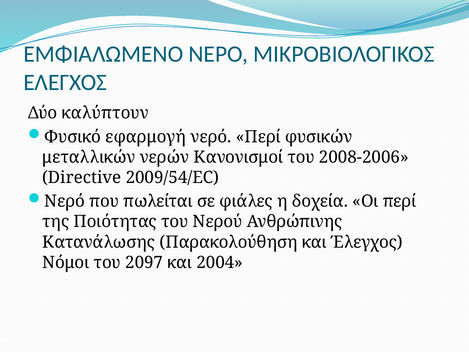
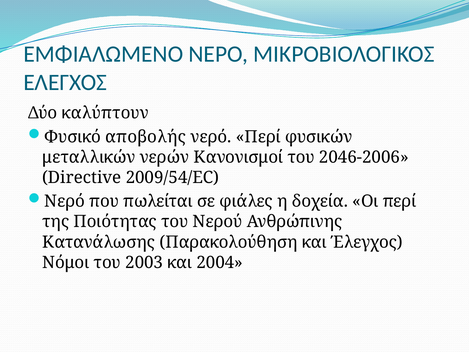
εφαρμογή: εφαρμογή -> αποβολής (146, 137)
2008-2006: 2008-2006 -> 2046-2006 (364, 157)
2097: 2097 -> 2003 (144, 262)
